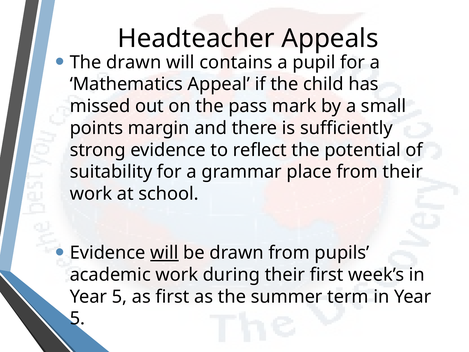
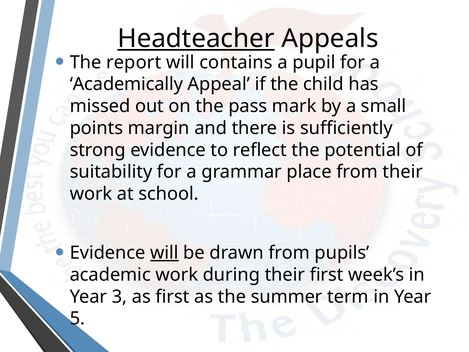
Headteacher underline: none -> present (196, 39)
The drawn: drawn -> report (134, 62)
Mathematics: Mathematics -> Academically (126, 84)
5: 5 -> 3 (119, 296)
